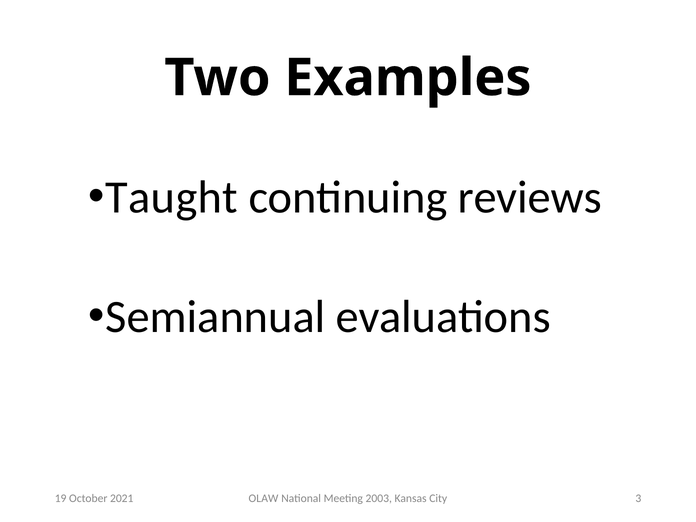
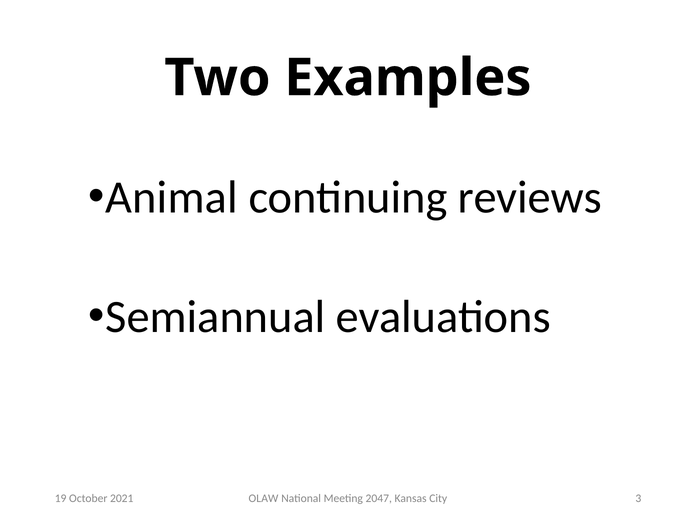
Taught: Taught -> Animal (172, 197)
2003: 2003 -> 2047 (379, 498)
